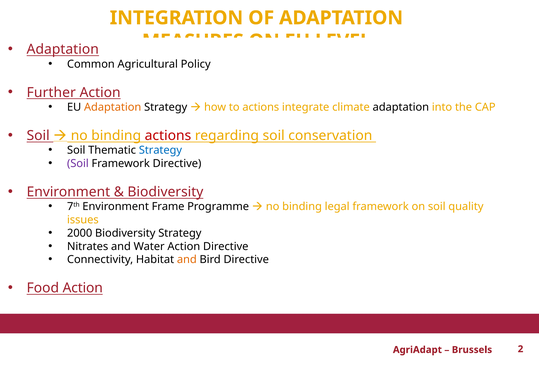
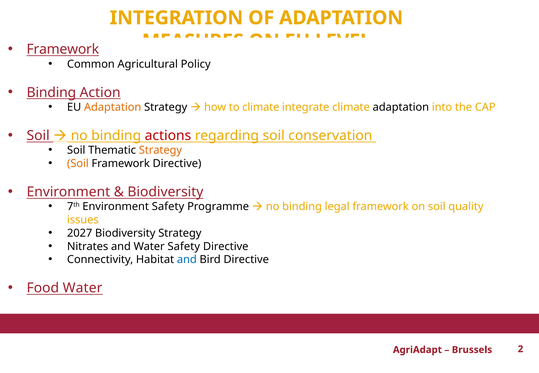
Adaptation: Adaptation -> Framework (63, 49)
Further: Further -> Binding (51, 93)
to actions: actions -> climate (261, 107)
Strategy colour: blue -> orange (160, 150)
Soil colour: purple -> orange (78, 164)
Environment Frame: Frame -> Safety (168, 207)
2000: 2000 -> 2027 (80, 233)
Water Action: Action -> Safety (184, 247)
and colour: orange -> blue (187, 260)
Food Action: Action -> Water (83, 288)
